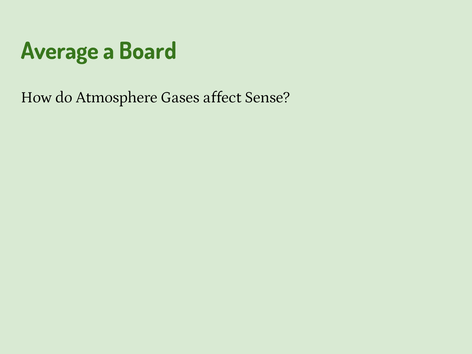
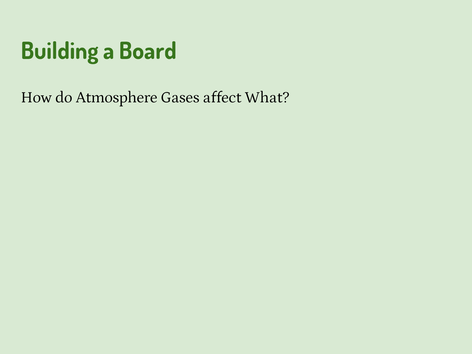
Average: Average -> Building (60, 51)
Sense: Sense -> What (267, 97)
